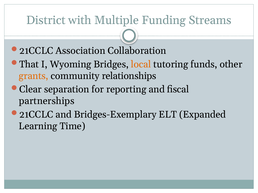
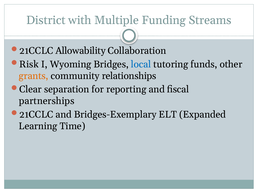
Association: Association -> Allowability (81, 51)
That: That -> Risk (29, 64)
local colour: orange -> blue (141, 64)
